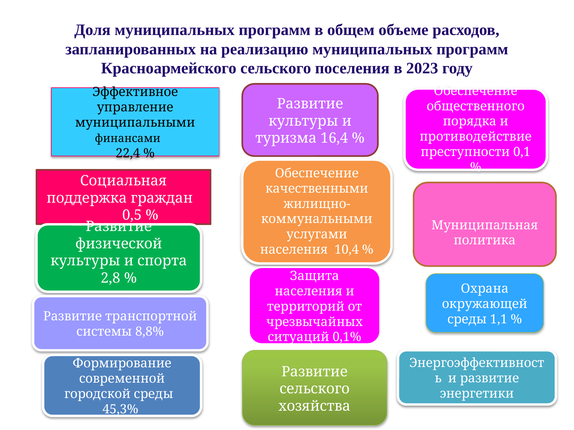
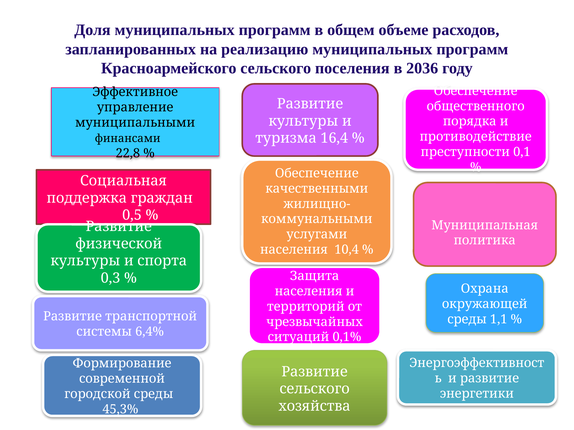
2023: 2023 -> 2036 (422, 68)
22,4: 22,4 -> 22,8 (128, 153)
2,8: 2,8 -> 0,3 (110, 278)
8,8%: 8,8% -> 6,4% (150, 332)
